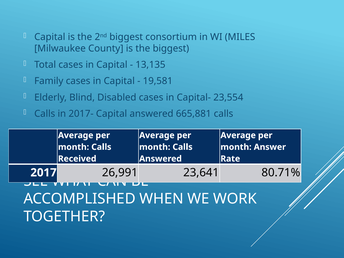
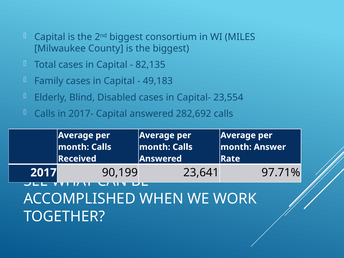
13,135: 13,135 -> 82,135 (150, 65)
19,581: 19,581 -> 49,183 (158, 81)
665,881: 665,881 -> 282,692 (194, 114)
26,991: 26,991 -> 90,199 (120, 173)
80.71%: 80.71% -> 97.71% (281, 173)
